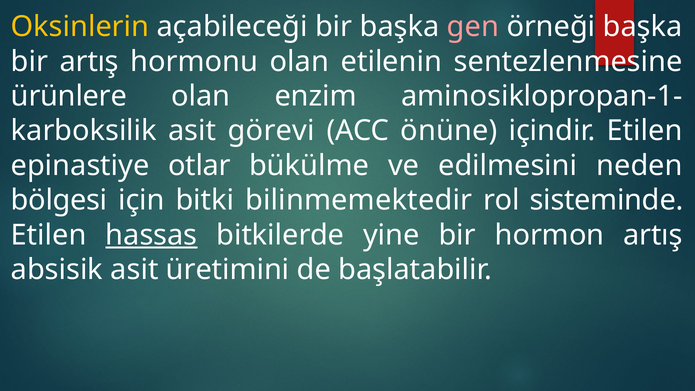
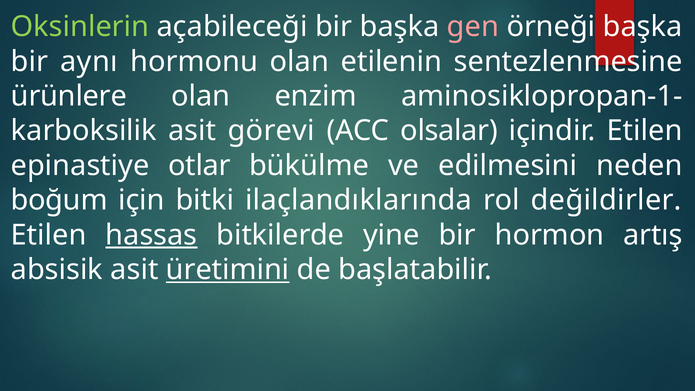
Oksinlerin colour: yellow -> light green (80, 27)
bir artış: artış -> aynı (89, 61)
önüne: önüne -> olsalar (449, 131)
bölgesi: bölgesi -> boğum (59, 200)
bilinmemektedir: bilinmemektedir -> ilaçlandıklarında (359, 200)
sisteminde: sisteminde -> değildirler (606, 200)
üretimini underline: none -> present (228, 270)
